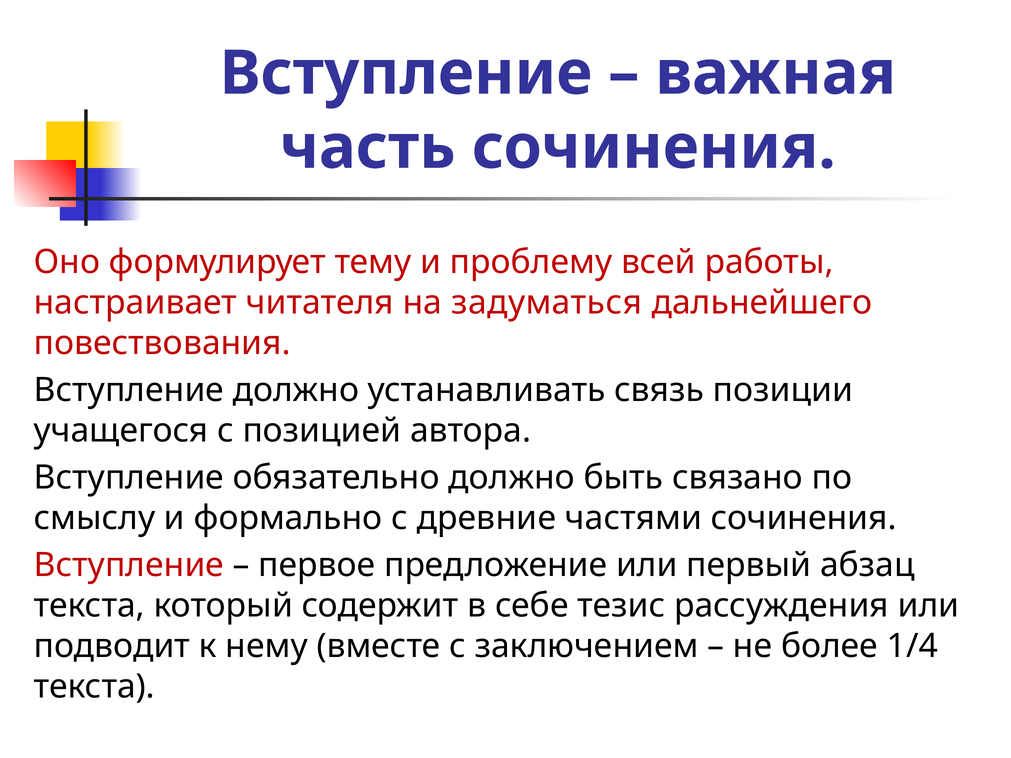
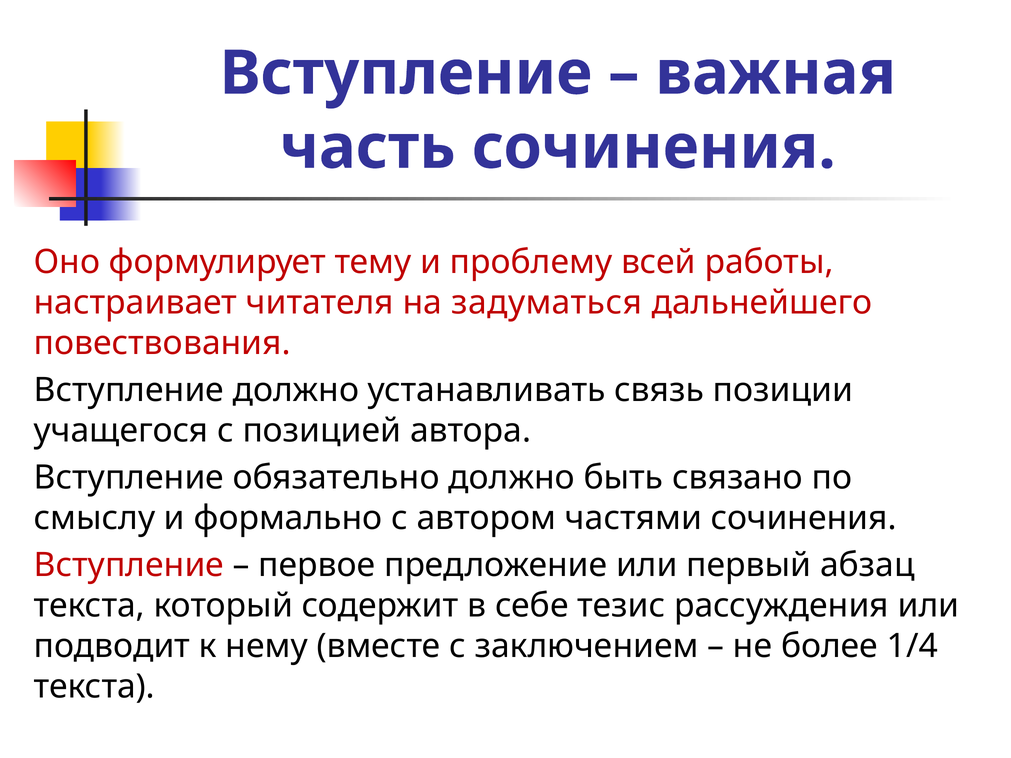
древние: древние -> автором (486, 518)
